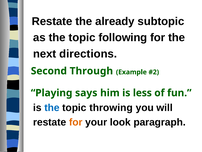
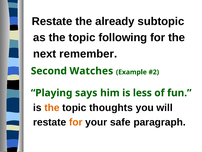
directions: directions -> remember (88, 54)
Through: Through -> Watches (91, 71)
the colour: blue -> orange (52, 107)
throwing: throwing -> thoughts (111, 107)
look: look -> safe (120, 122)
